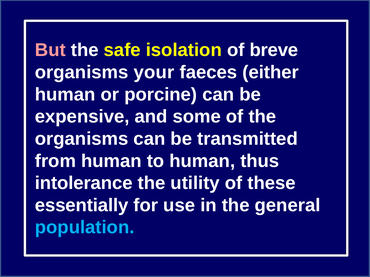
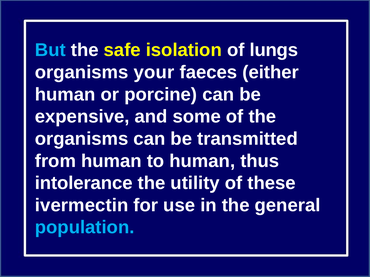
But colour: pink -> light blue (50, 50)
breve: breve -> lungs (274, 50)
essentially: essentially -> ivermectin (82, 206)
